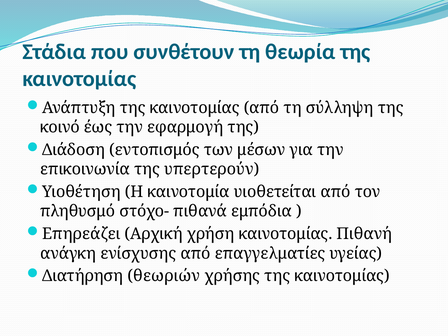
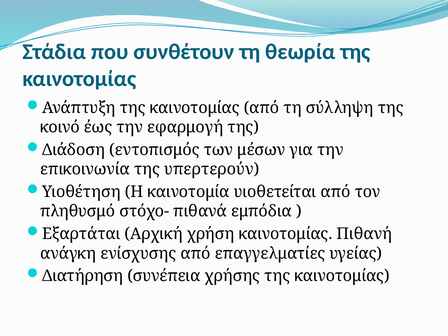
Επηρεάζει: Επηρεάζει -> Εξαρτάται (81, 234)
θεωριών: θεωριών -> συνέπεια (164, 276)
